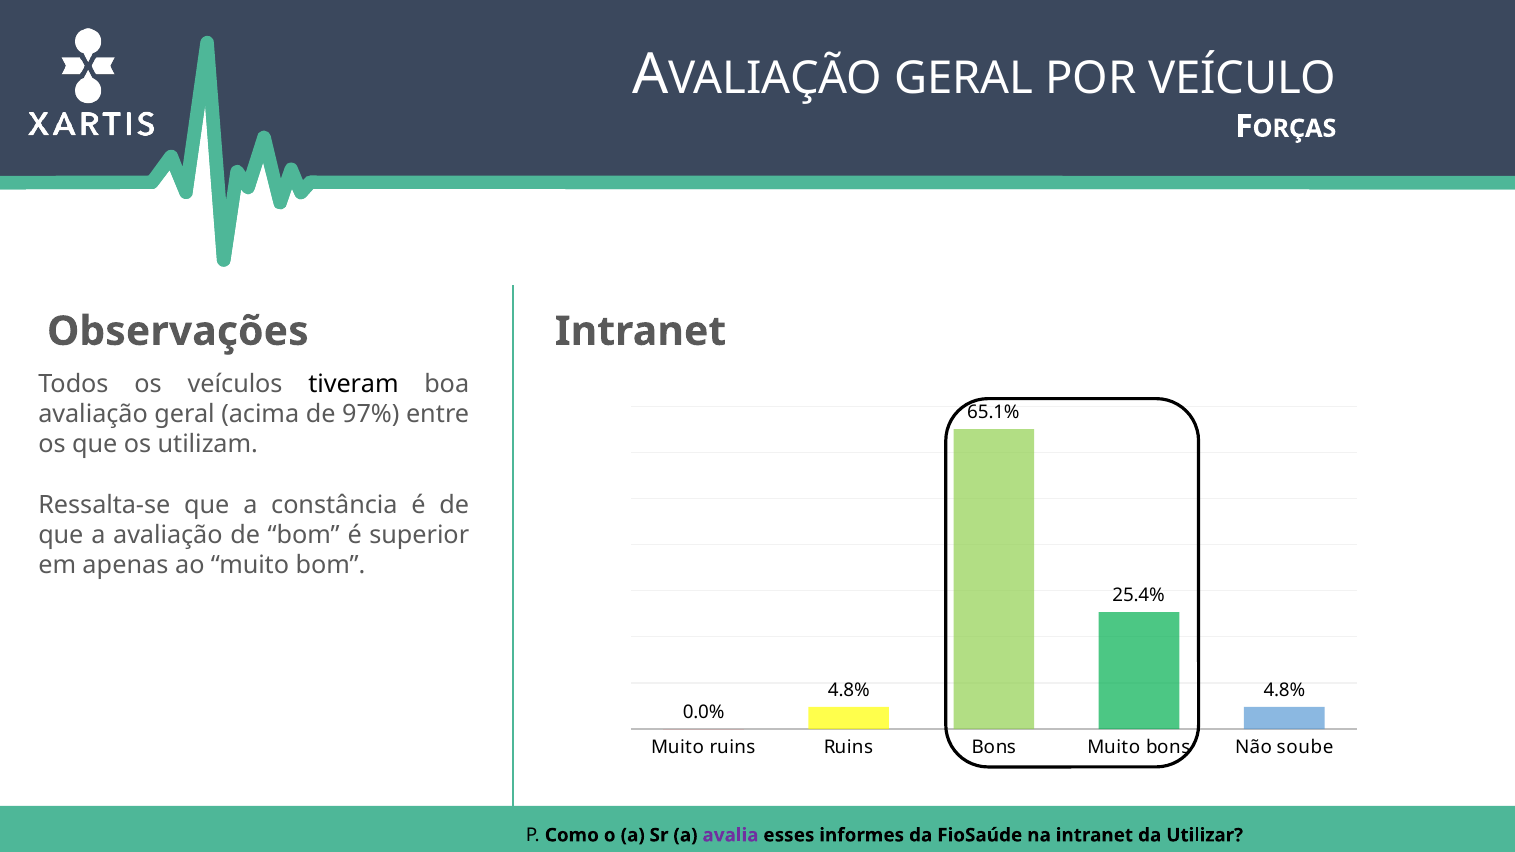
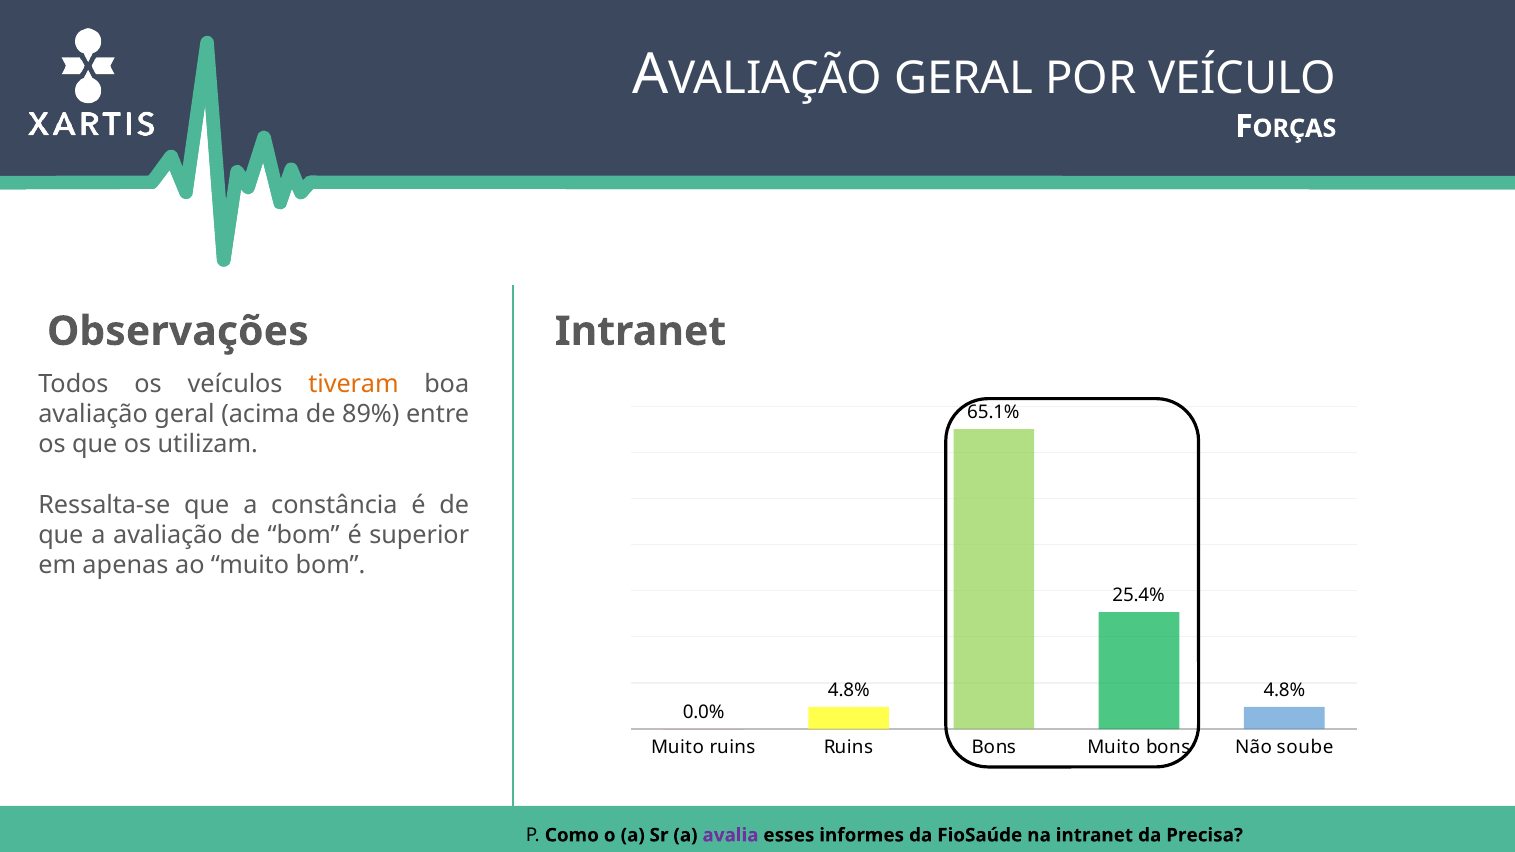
tiveram colour: black -> orange (353, 384)
97%: 97% -> 89% (371, 414)
Utilizar: Utilizar -> Precisa (1205, 835)
